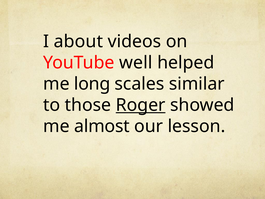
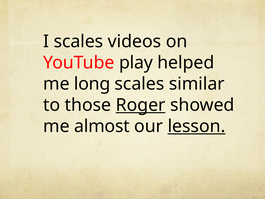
I about: about -> scales (78, 41)
well: well -> play (136, 63)
lesson underline: none -> present (196, 126)
